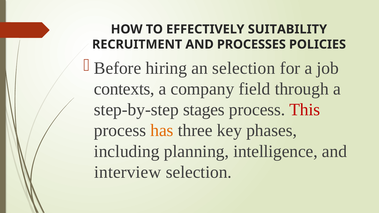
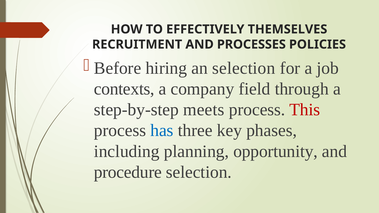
SUITABILITY: SUITABILITY -> THEMSELVES (287, 29)
stages: stages -> meets (204, 110)
has colour: orange -> blue (162, 131)
intelligence: intelligence -> opportunity (275, 151)
interview: interview -> procedure (128, 172)
